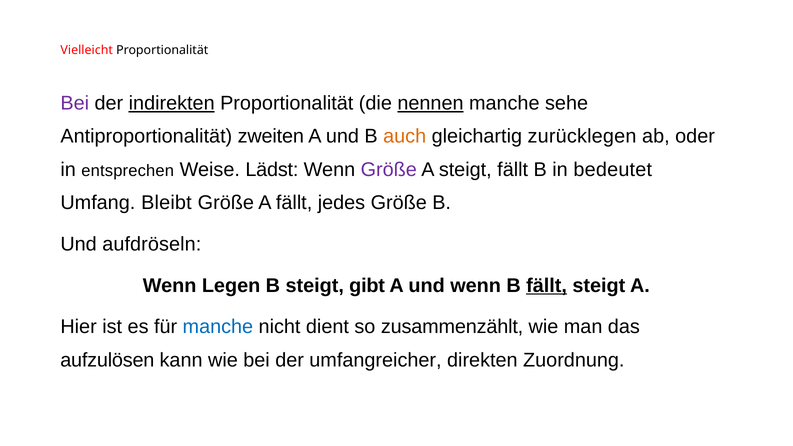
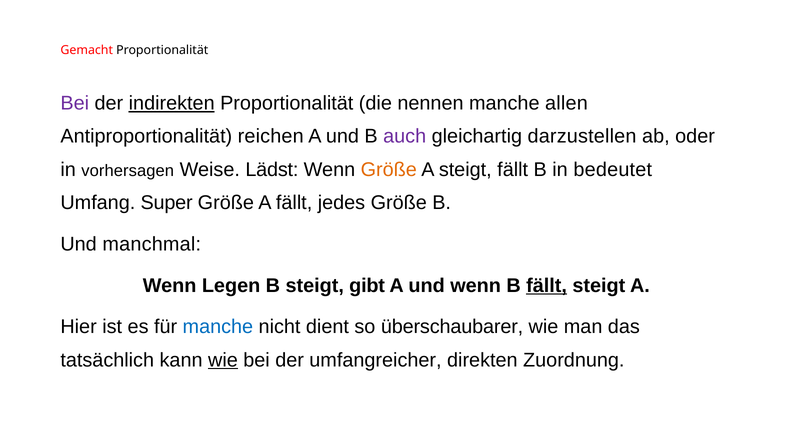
Vielleicht: Vielleicht -> Gemacht (87, 50)
nennen underline: present -> none (430, 103)
sehe: sehe -> allen (566, 103)
zweiten: zweiten -> reichen (271, 136)
auch colour: orange -> purple (405, 136)
zurücklegen: zurücklegen -> darzustellen (582, 136)
entsprechen: entsprechen -> vorhersagen (128, 171)
Größe colour: purple -> orange (389, 170)
Bleibt: Bleibt -> Super (167, 203)
aufdröseln: aufdröseln -> manchmal (152, 244)
zusammenzählt: zusammenzählt -> überschaubarer (452, 327)
aufzulösen: aufzulösen -> tatsächlich (107, 360)
wie underline: none -> present (223, 360)
